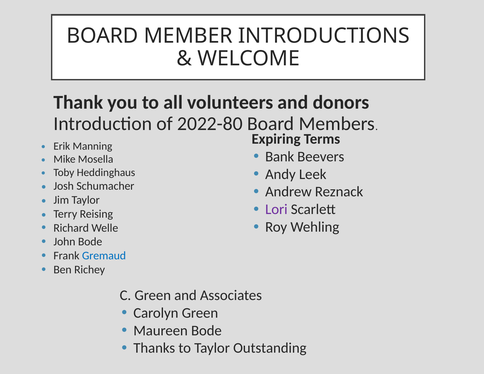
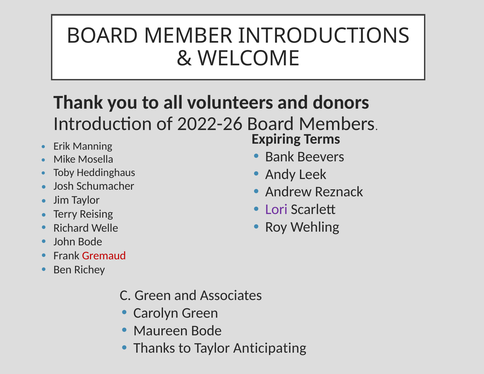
2022-80: 2022-80 -> 2022-26 (210, 124)
Gremaud colour: blue -> red (104, 256)
Outstanding: Outstanding -> Anticipating (270, 348)
